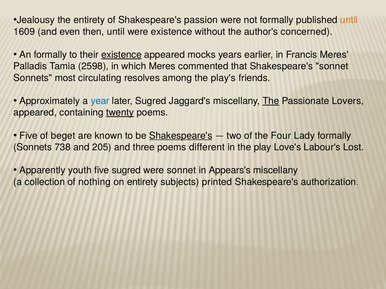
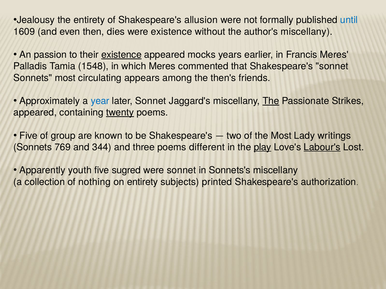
passion: passion -> allusion (201, 20)
until colour: orange -> blue (349, 20)
then until: until -> dies (116, 32)
author's concerned: concerned -> miscellany (307, 32)
An formally: formally -> passion (50, 55)
2598: 2598 -> 1548 (93, 66)
resolves: resolves -> appears (142, 78)
play's: play's -> then's (223, 78)
later Sugred: Sugred -> Sonnet (151, 101)
Lovers: Lovers -> Strikes (348, 101)
beget: beget -> group (63, 136)
Shakespeare's underline: present -> none (181, 136)
the Four: Four -> Most (281, 136)
Lady formally: formally -> writings (334, 136)
738: 738 -> 769 (63, 147)
205: 205 -> 344 (102, 147)
play underline: none -> present (263, 147)
Labour's underline: none -> present (322, 147)
Appears's: Appears's -> Sonnets's (230, 171)
